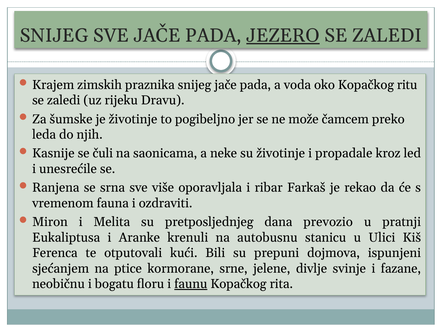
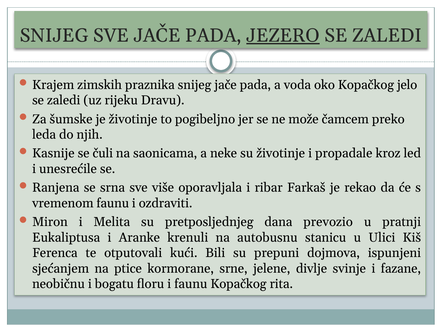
ritu: ritu -> jelo (407, 85)
vremenom fauna: fauna -> faunu (113, 203)
faunu underline: present -> none (191, 284)
